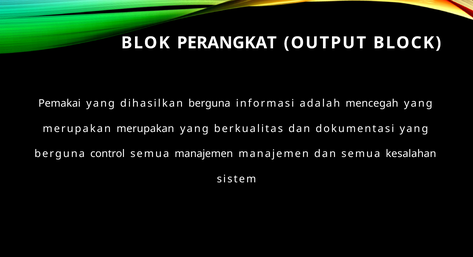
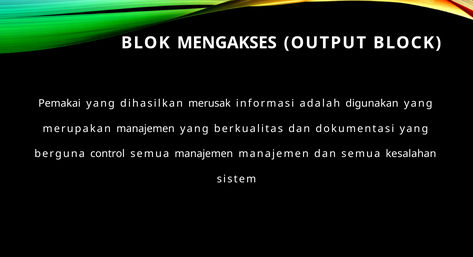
PERANGKAT: PERANGKAT -> MENGAKSES (227, 43)
dihasilkan berguna: berguna -> merusak (209, 104)
mencegah: mencegah -> digunakan (372, 104)
merupakan merupakan: merupakan -> manajemen (145, 129)
